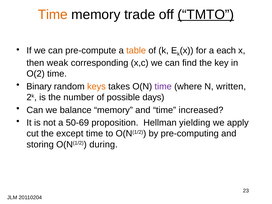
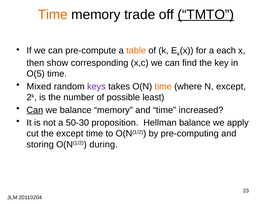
weak: weak -> show (57, 63)
O(2: O(2 -> O(5 (36, 74)
Binary: Binary -> Mixed (39, 86)
keys colour: orange -> purple (96, 86)
time colour: purple -> orange (163, 86)
N written: written -> except (231, 86)
days: days -> least (153, 97)
Can underline: none -> present (35, 110)
50-69: 50-69 -> 50-30 (77, 123)
Hellman yielding: yielding -> balance (195, 123)
